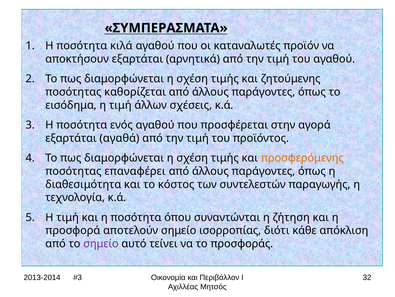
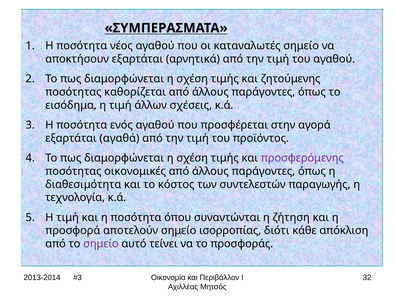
κιλά: κιλά -> νέος (121, 46)
καταναλωτές προϊόν: προϊόν -> σημείο (301, 46)
προσφερόμενης colour: orange -> purple (302, 158)
επαναφέρει: επαναφέρει -> οικονομικές (135, 171)
